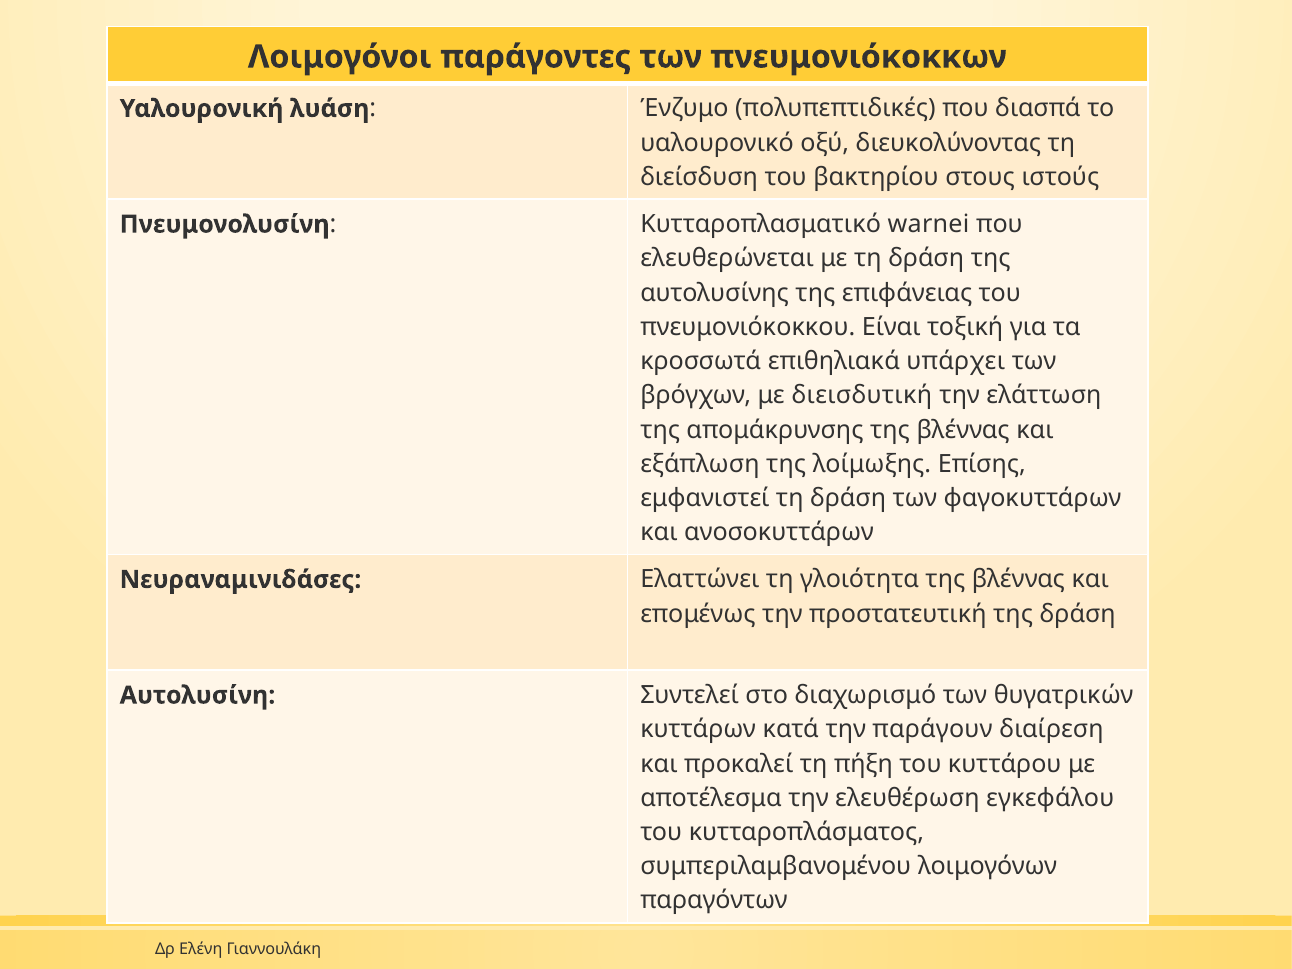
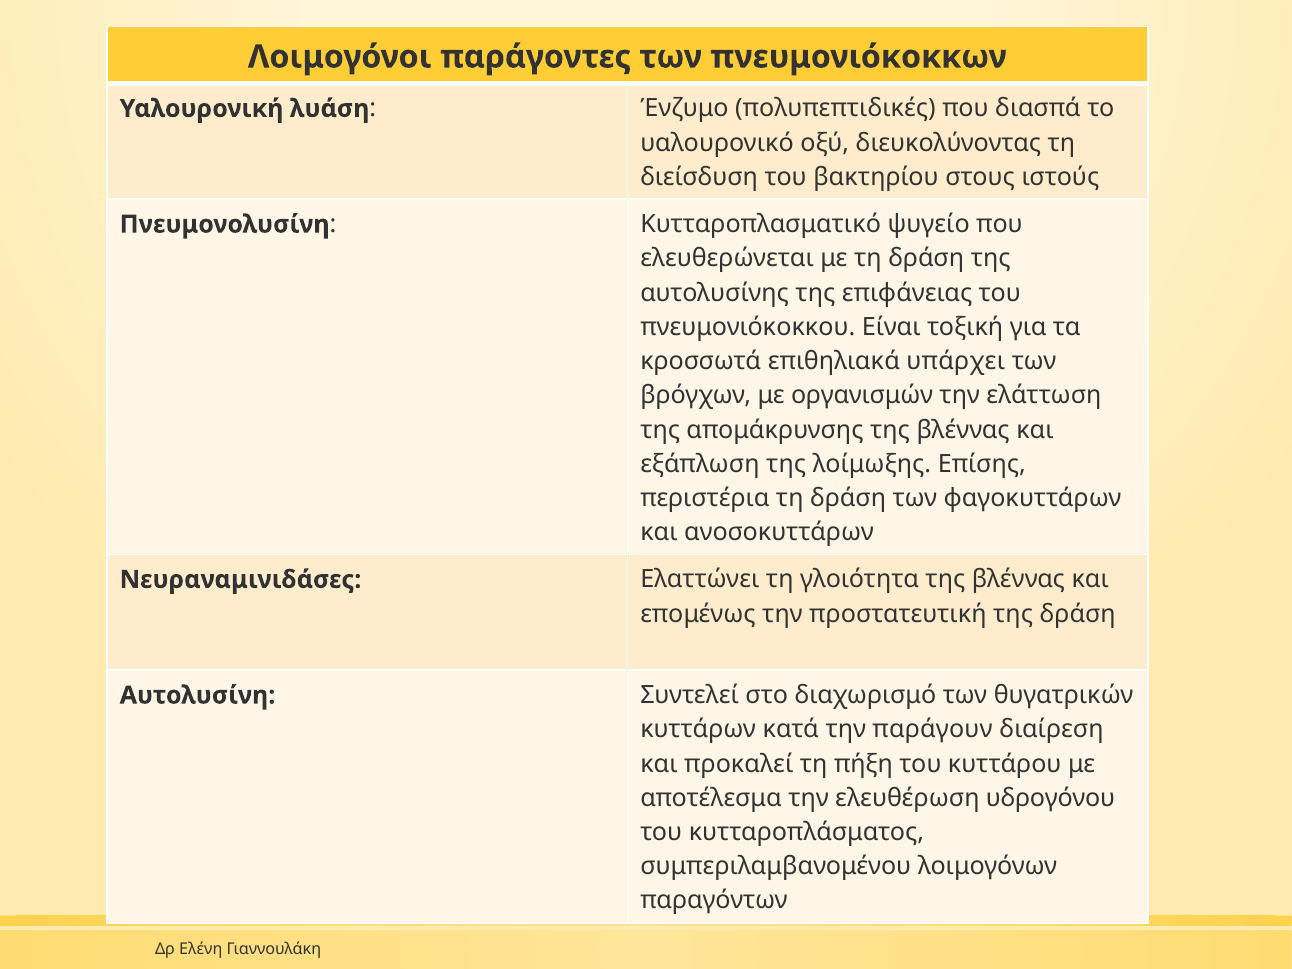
warnei: warnei -> ψυγείο (929, 224)
διεισδυτική: διεισδυτική -> οργανισμών (862, 395)
εμφανιστεί: εμφανιστεί -> περιστέρια (705, 498)
εγκεφάλου: εγκεφάλου -> υδρογόνου (1050, 798)
